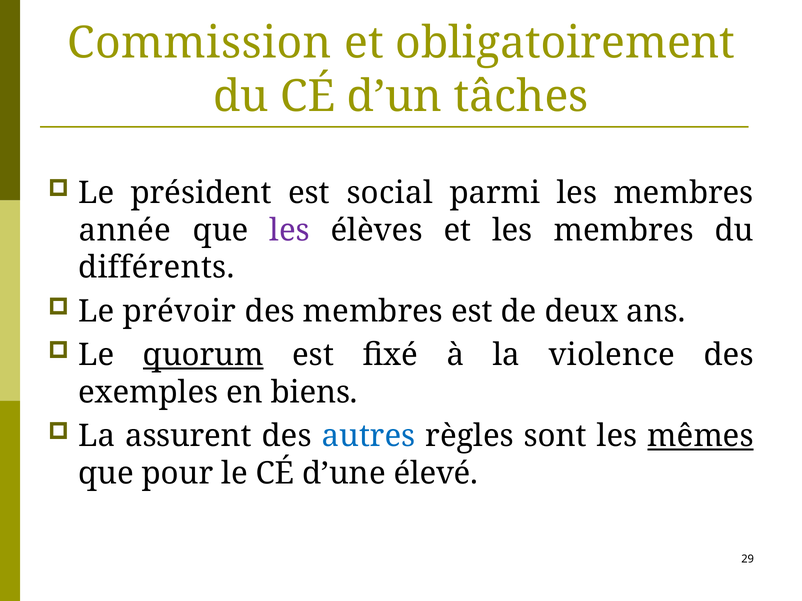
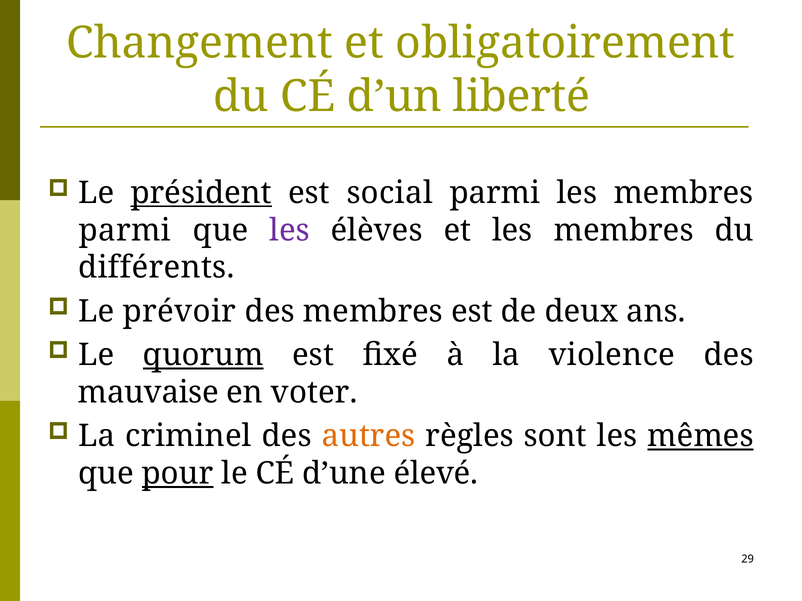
Commission: Commission -> Changement (200, 43)
tâches: tâches -> liberté (521, 97)
président underline: none -> present (201, 193)
année: année -> parmi (125, 230)
exemples: exemples -> mauvaise (148, 393)
biens: biens -> voter (314, 393)
assurent: assurent -> criminel (188, 436)
autres colour: blue -> orange (369, 436)
pour underline: none -> present (178, 474)
